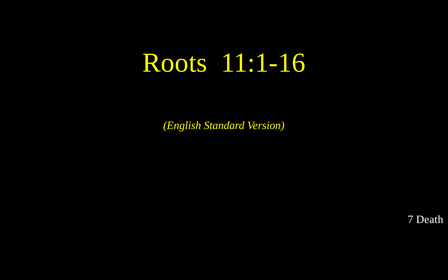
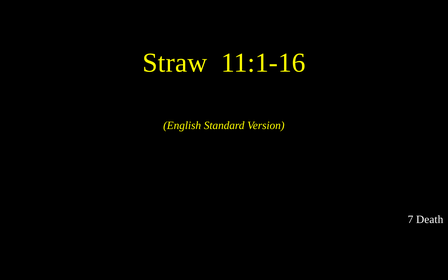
Roots: Roots -> Straw (175, 63)
